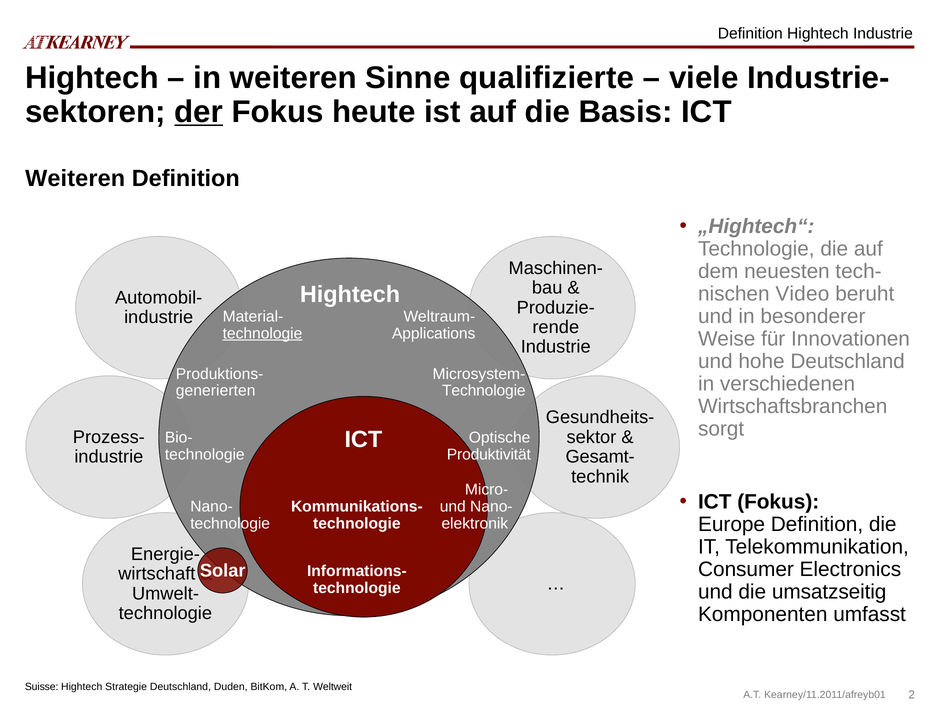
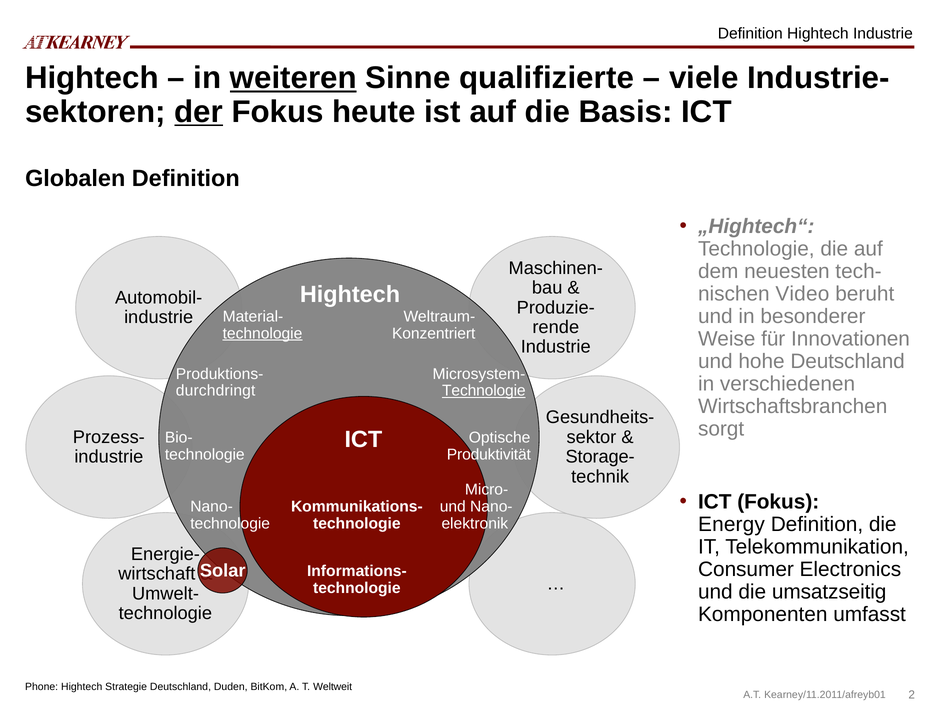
weiteren underline: none -> present (293, 78)
Weiteren: Weiteren -> Globalen (75, 178)
Applications: Applications -> Konzentriert (434, 333)
generierten: generierten -> durchdringt (216, 390)
Technologie underline: none -> present (484, 390)
Gesamt-: Gesamt- -> Storage- (600, 456)
Europe: Europe -> Energy (731, 524)
Suisse: Suisse -> Phone (42, 686)
